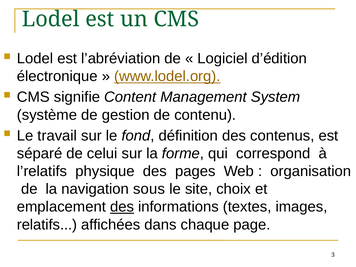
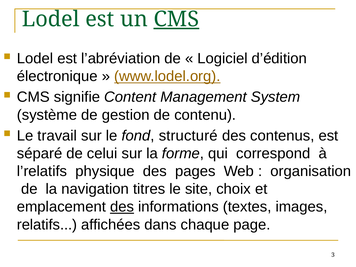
CMS underline: none -> present (176, 19)
définition: définition -> structuré (188, 136)
sous: sous -> titres (149, 189)
